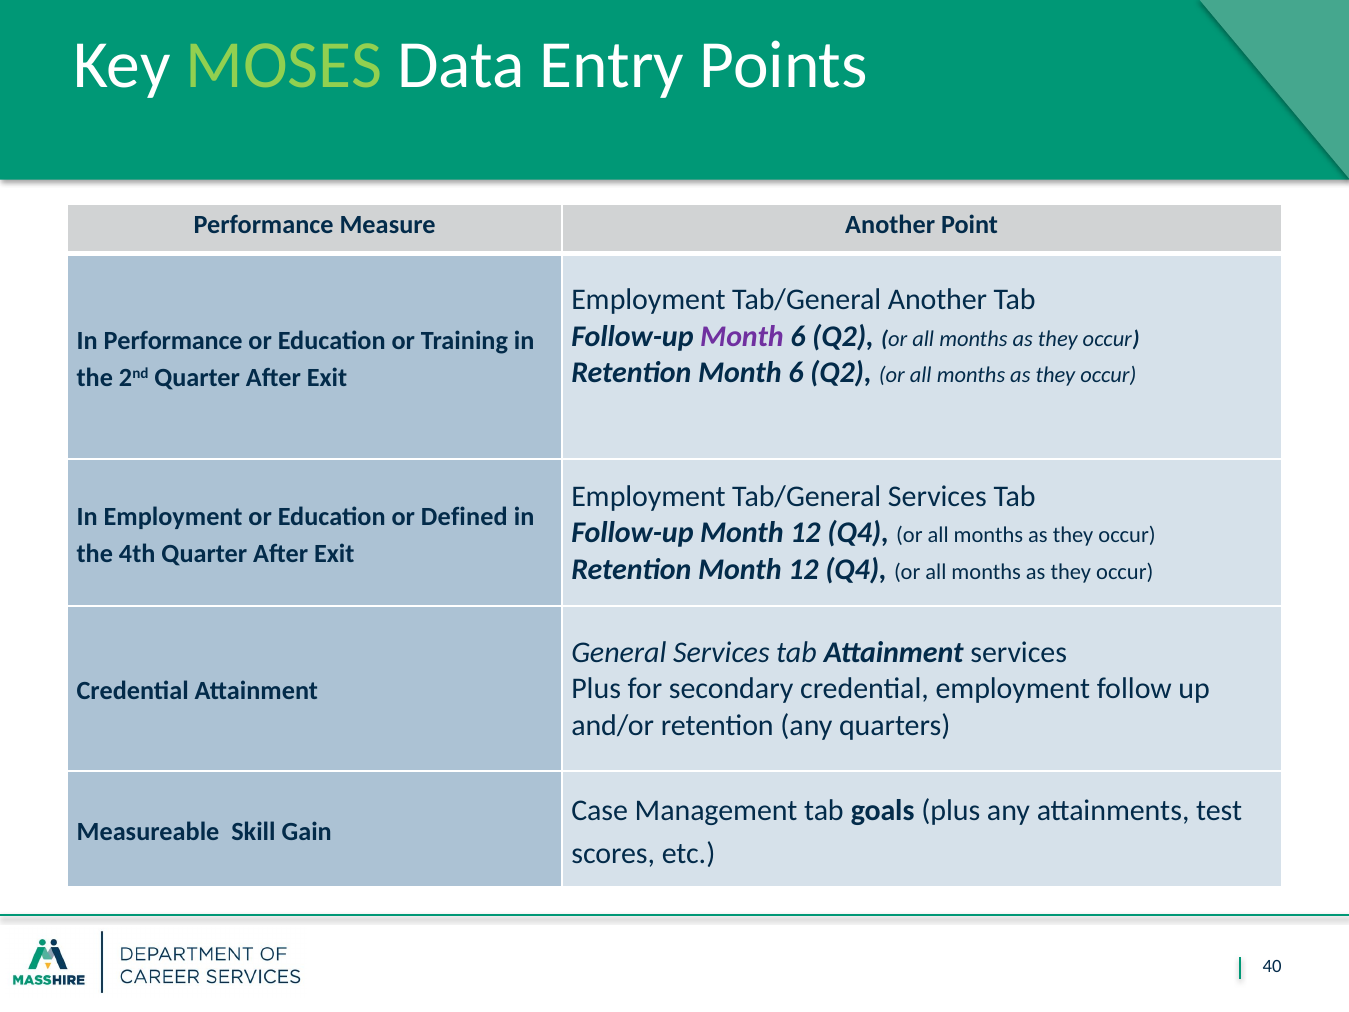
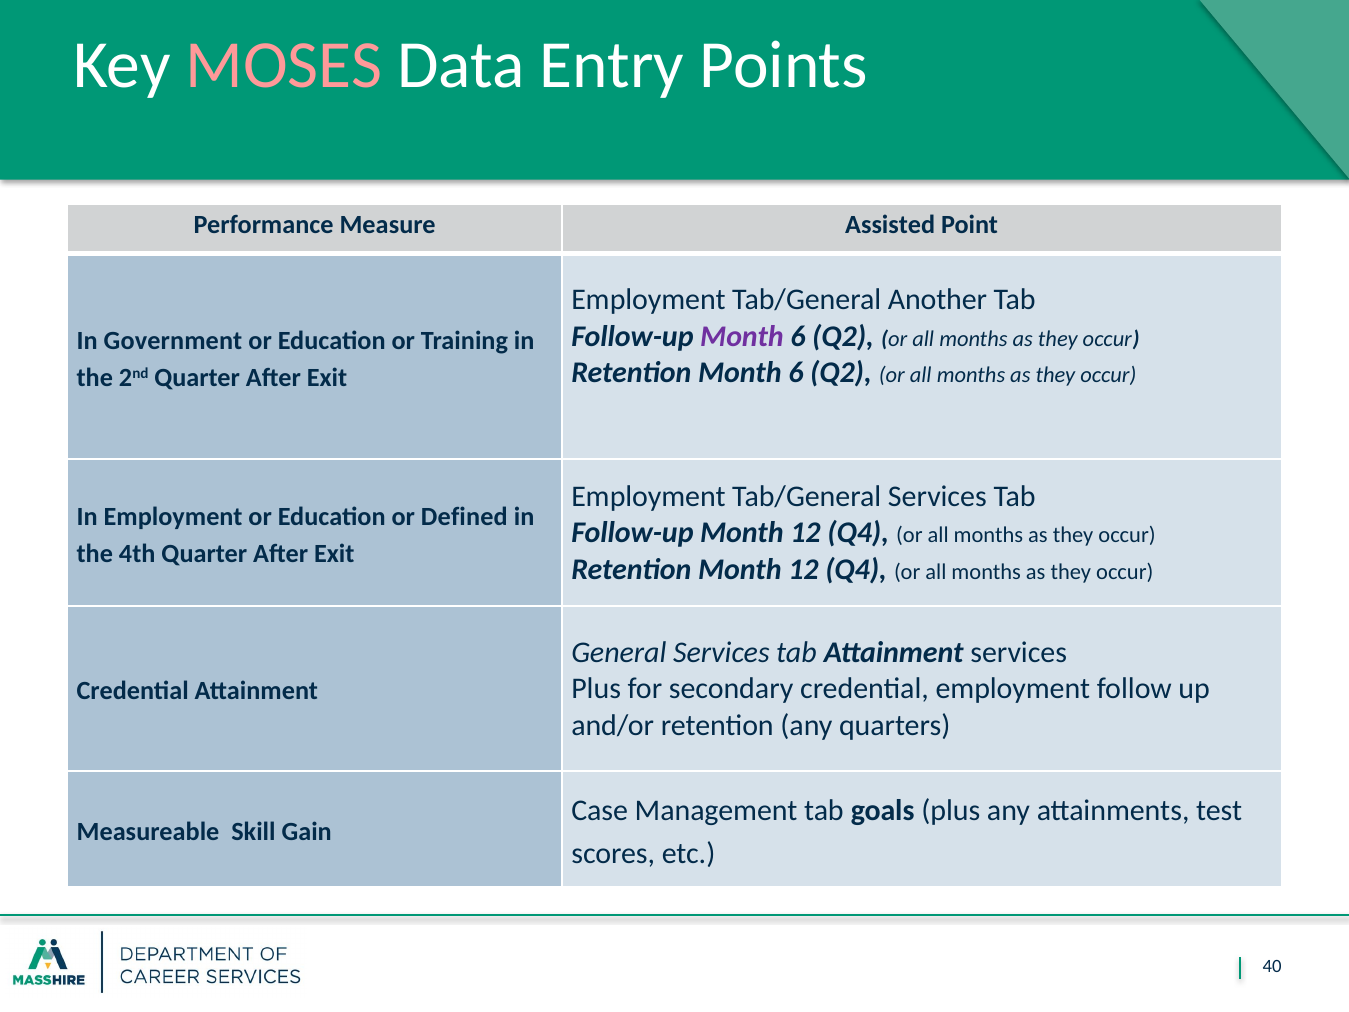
MOSES colour: light green -> pink (284, 65)
Measure Another: Another -> Assisted (890, 225)
In Performance: Performance -> Government (173, 341)
